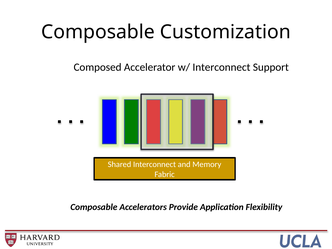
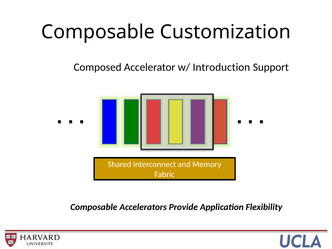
w/ Interconnect: Interconnect -> Introduction (221, 67)
